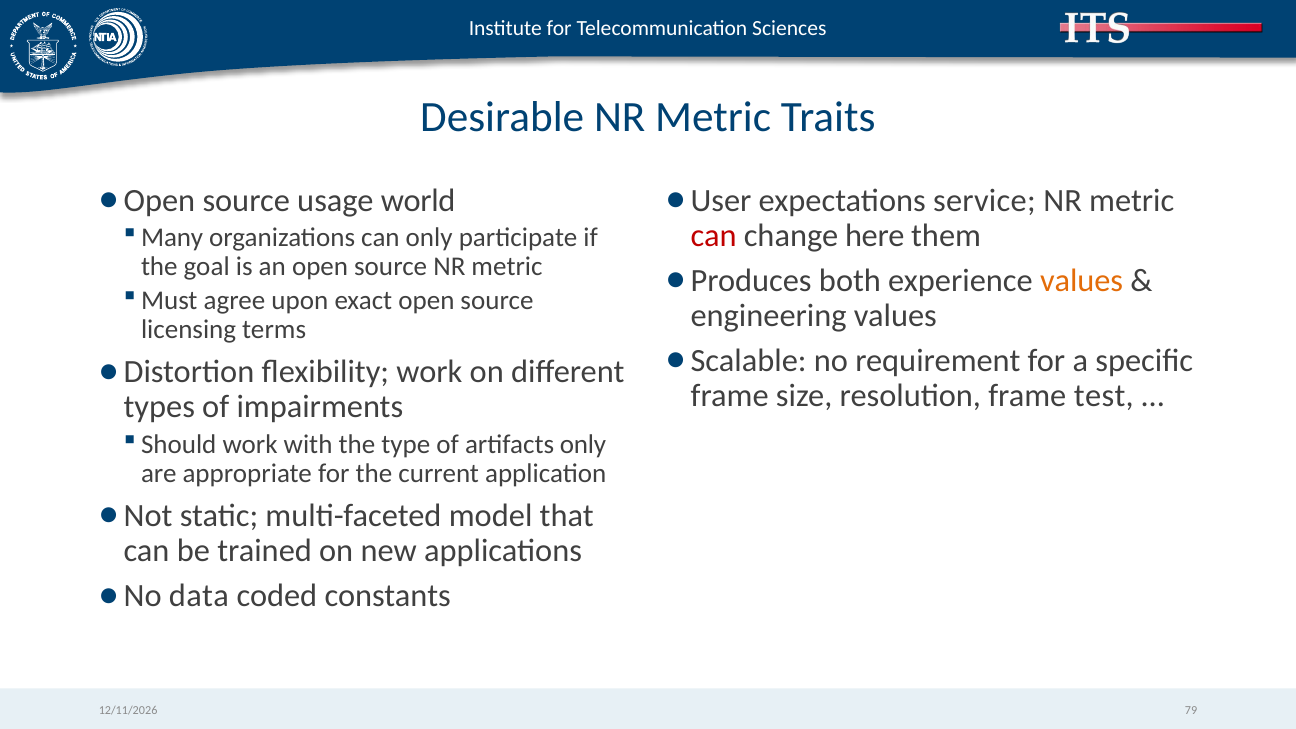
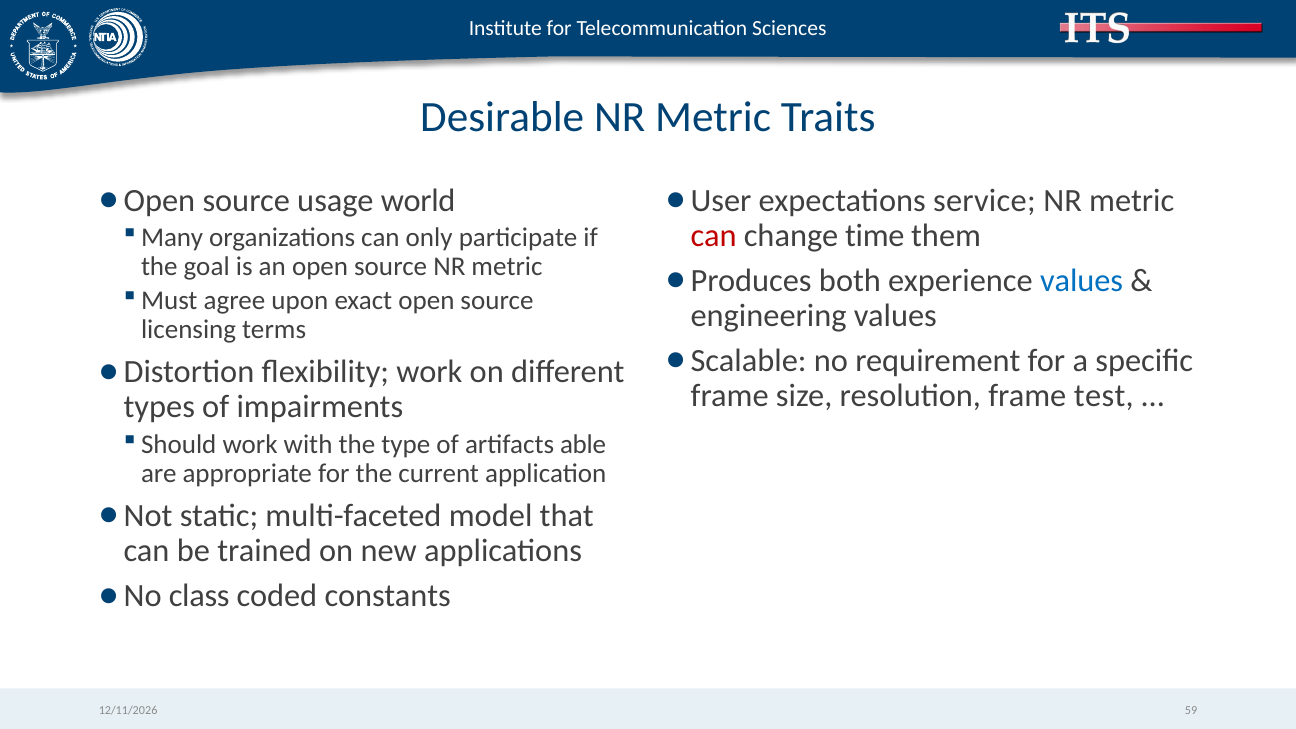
here: here -> time (875, 235)
values colour: orange -> blue (1082, 281)
artifacts only: only -> able (583, 444)
data: data -> class (199, 596)
79: 79 -> 59 (1191, 711)
